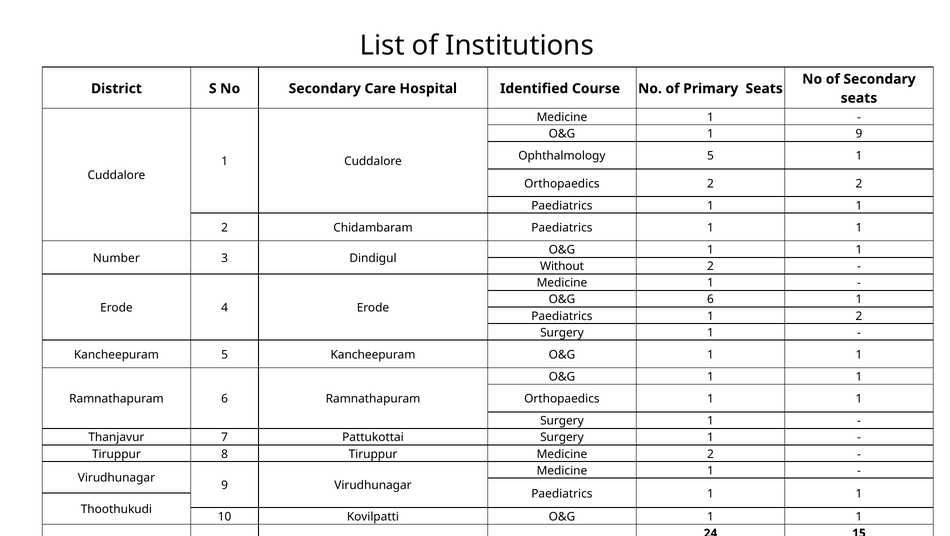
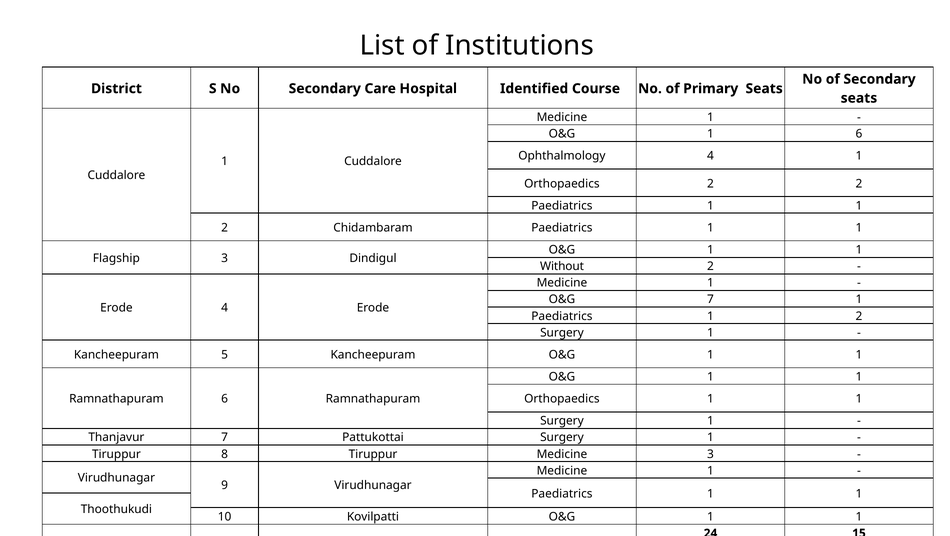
1 9: 9 -> 6 (859, 134)
Ophthalmology 5: 5 -> 4 (710, 156)
Number: Number -> Flagship (116, 258)
O&G 6: 6 -> 7 (710, 299)
Medicine 2: 2 -> 3 (710, 454)
